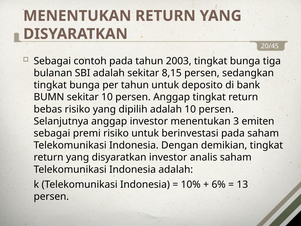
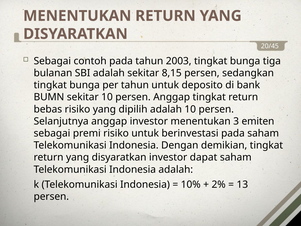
analis: analis -> dapat (204, 157)
6%: 6% -> 2% (219, 184)
